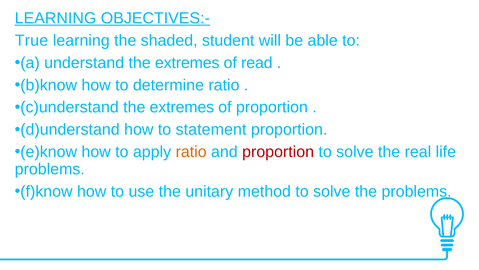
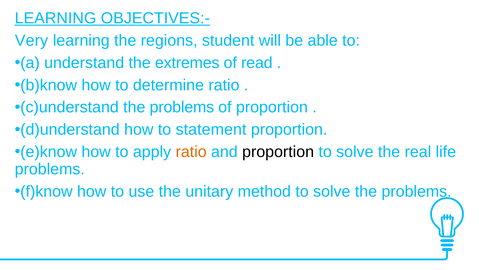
True: True -> Very (31, 40)
shaded: shaded -> regions (169, 40)
extremes: extremes -> problems (182, 107)
proportion colour: red -> black (278, 152)
